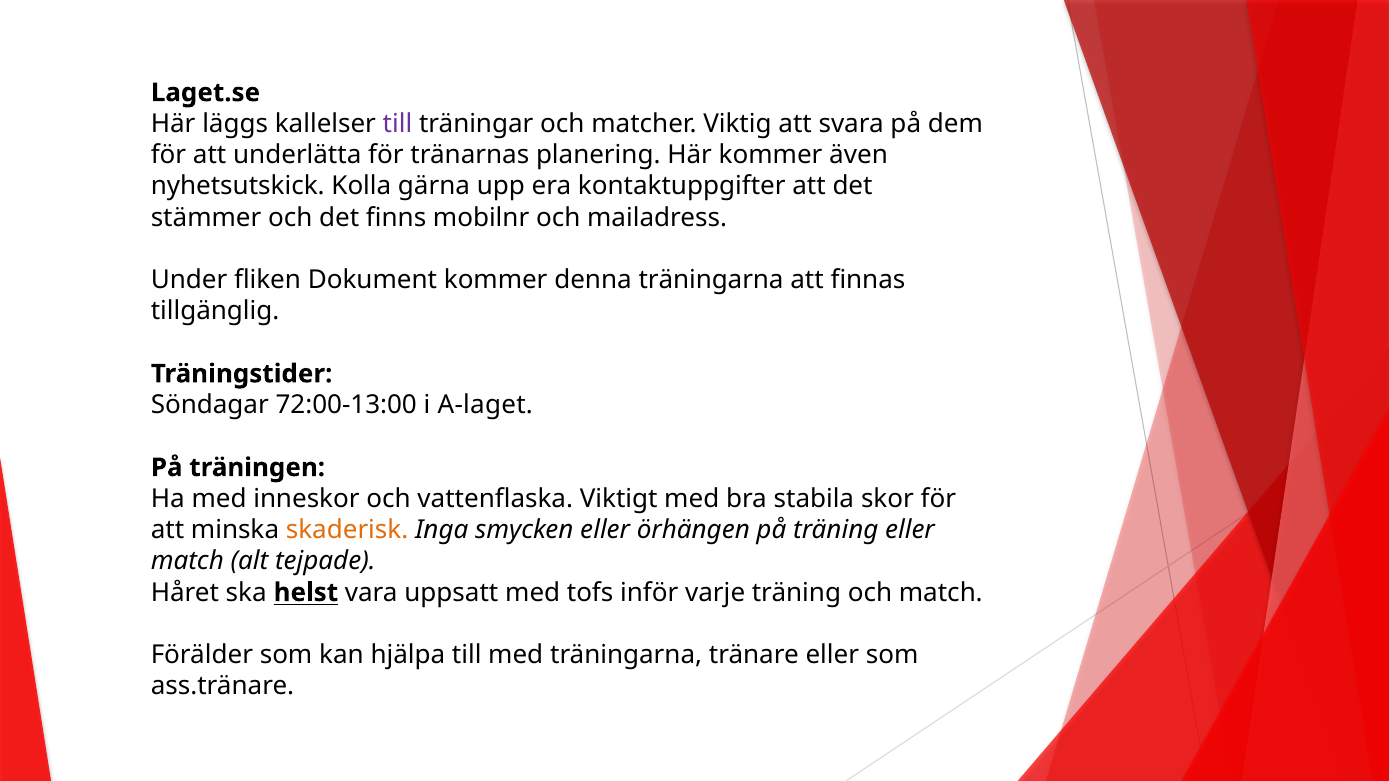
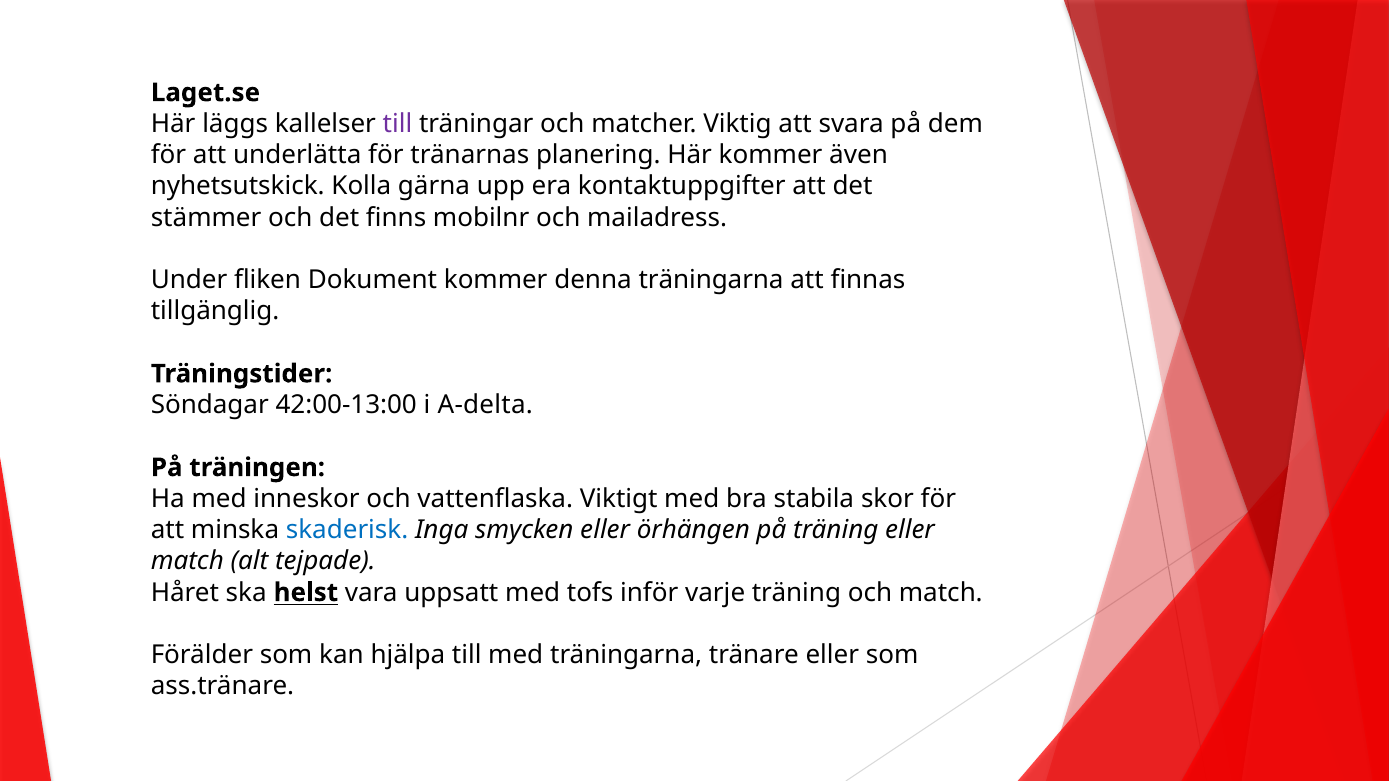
72:00-13:00: 72:00-13:00 -> 42:00-13:00 (346, 405)
A-laget: A-laget -> A-delta (485, 405)
skaderisk colour: orange -> blue (347, 530)
